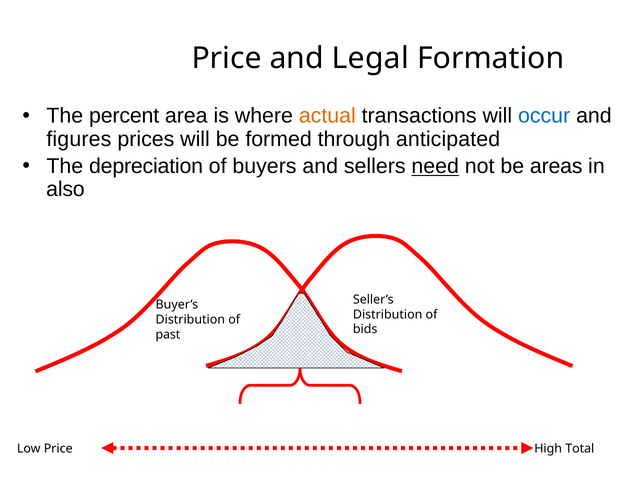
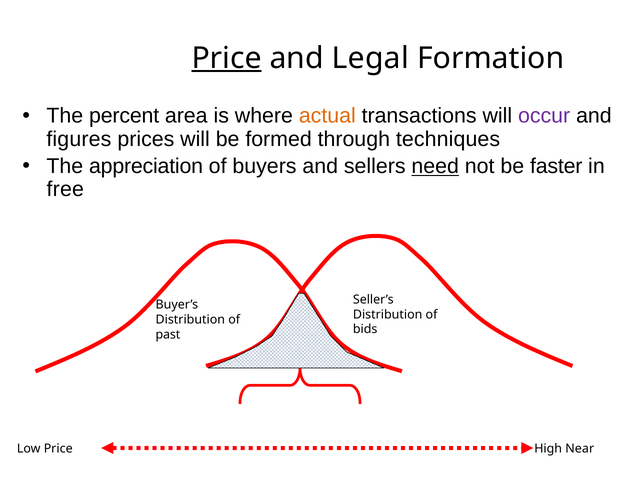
Price underline: none -> present (227, 58)
occur colour: blue -> purple (544, 116)
anticipated: anticipated -> techniques (448, 139)
depreciation: depreciation -> appreciation (146, 166)
areas: areas -> faster (556, 166)
also: also -> free (65, 189)
Total: Total -> Near (580, 449)
